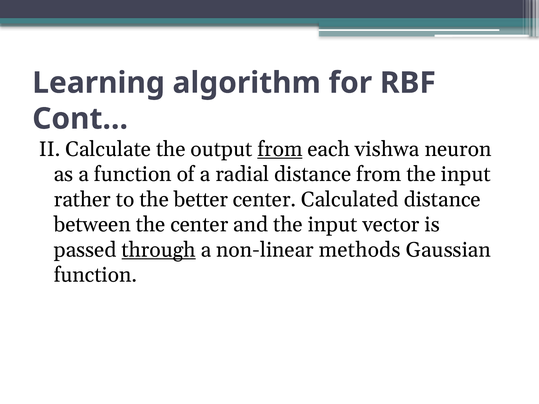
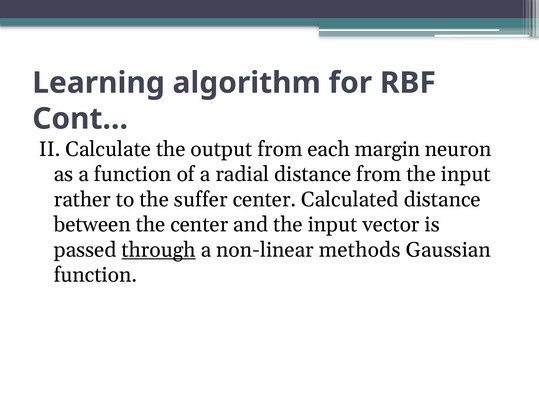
from underline: present -> none (280, 149)
vishwa: vishwa -> margin (387, 149)
better: better -> suffer (201, 200)
